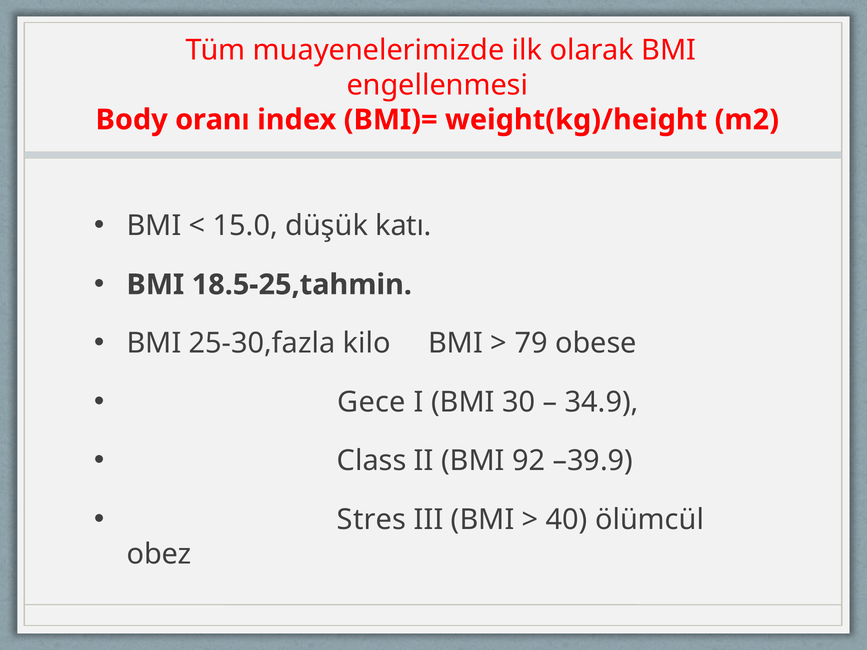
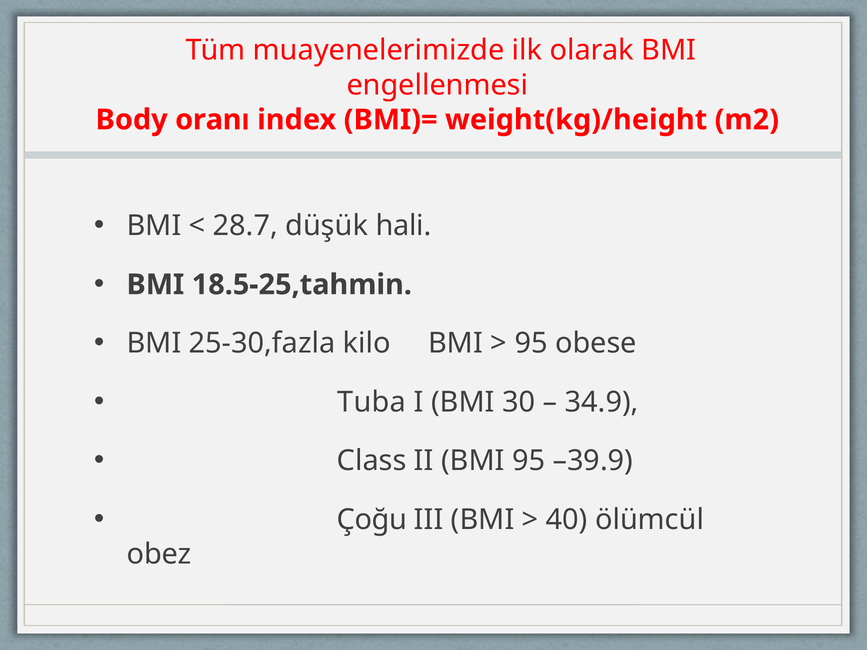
15.0: 15.0 -> 28.7 (245, 226)
katı: katı -> hali (403, 226)
79: 79 -> 95 (531, 344)
Gece: Gece -> Tuba (372, 402)
BMI 92: 92 -> 95 (529, 461)
Stres: Stres -> Çoğu (372, 520)
